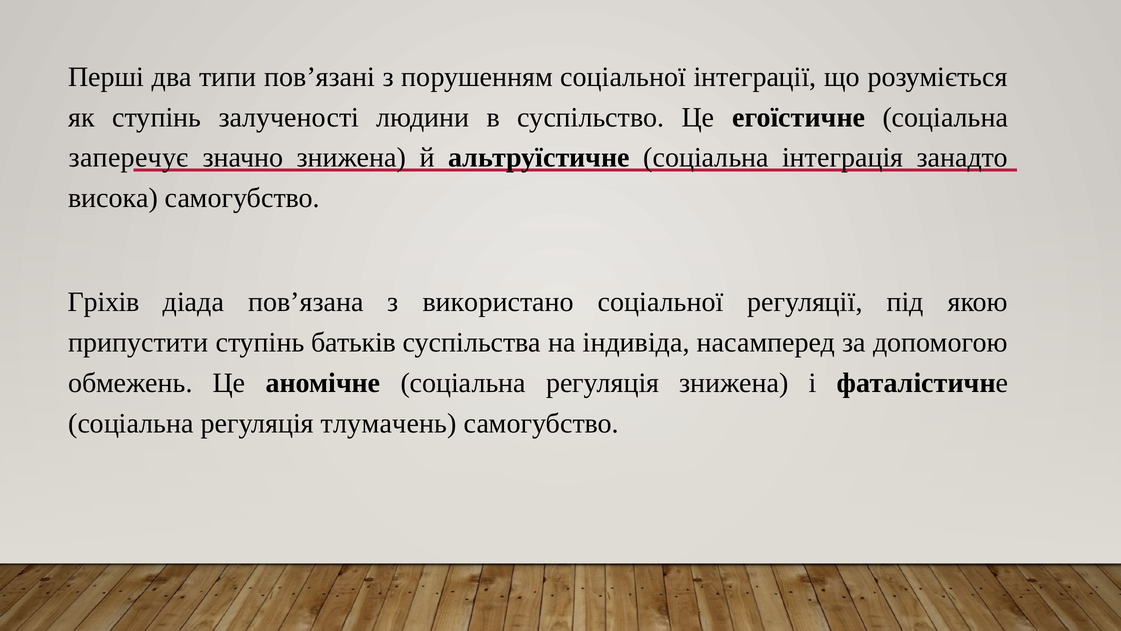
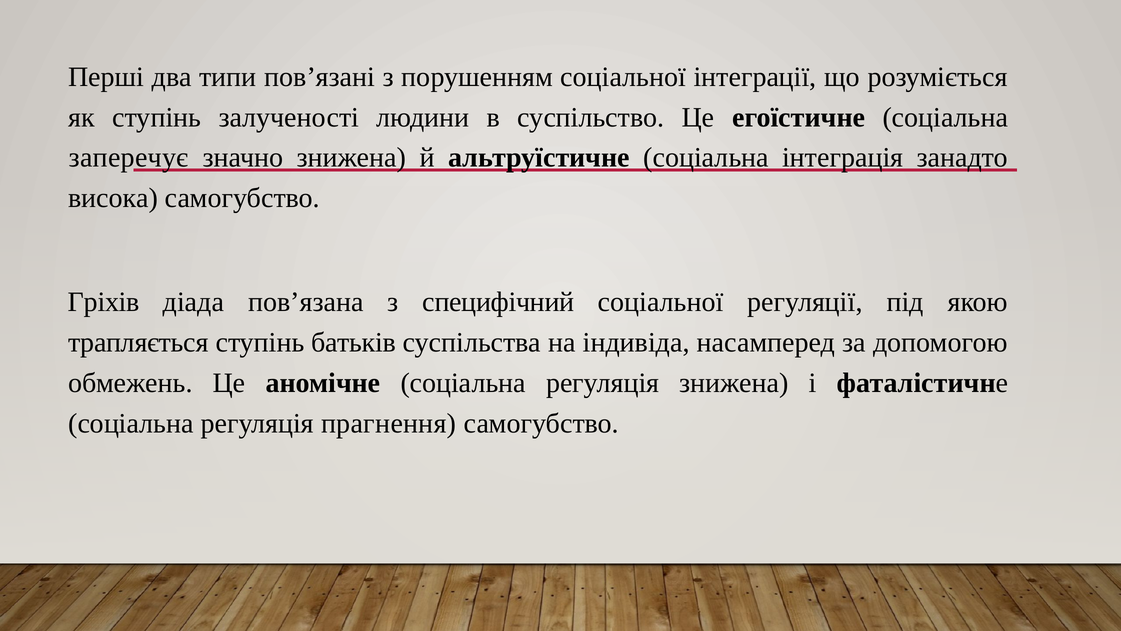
використано: використано -> специфічний (498, 302)
припустити: припустити -> трапляється (138, 342)
тлумачень: тлумачень -> прагнення (389, 423)
